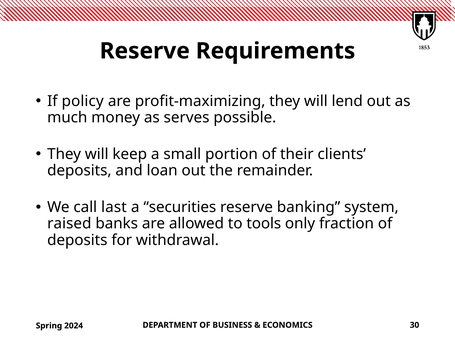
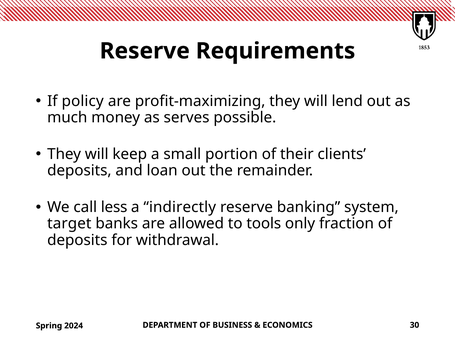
last: last -> less (114, 207)
securities: securities -> indirectly (180, 207)
raised: raised -> target (69, 224)
